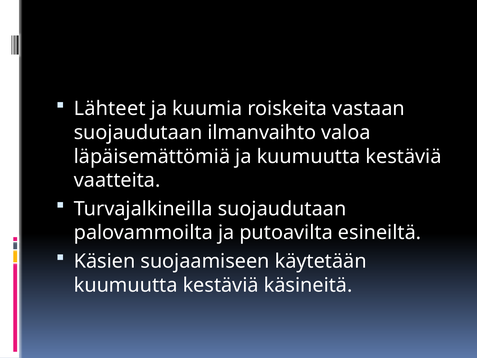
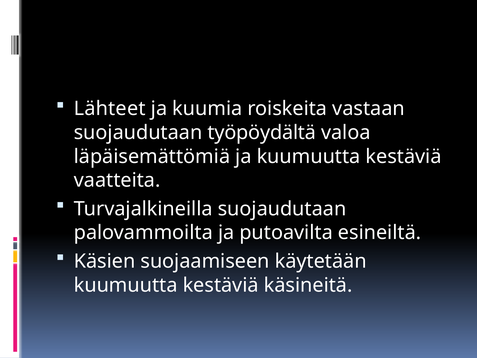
ilmanvaihto: ilmanvaihto -> työpöydältä (262, 133)
